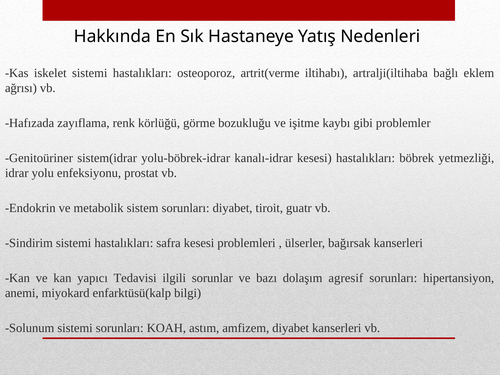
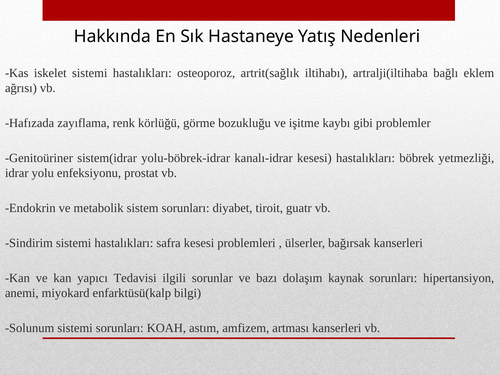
artrit(verme: artrit(verme -> artrit(sağlık (270, 73)
agresif: agresif -> kaynak (346, 278)
amfizem diyabet: diyabet -> artması (291, 328)
